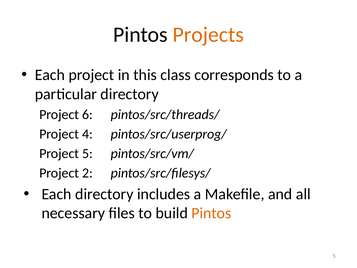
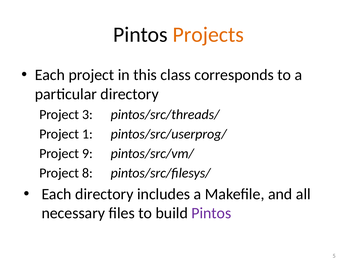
6: 6 -> 3 (88, 114)
4: 4 -> 1 (88, 134)
Project 5: 5 -> 9 (88, 153)
2: 2 -> 8 (88, 173)
Pintos colour: orange -> purple (211, 213)
